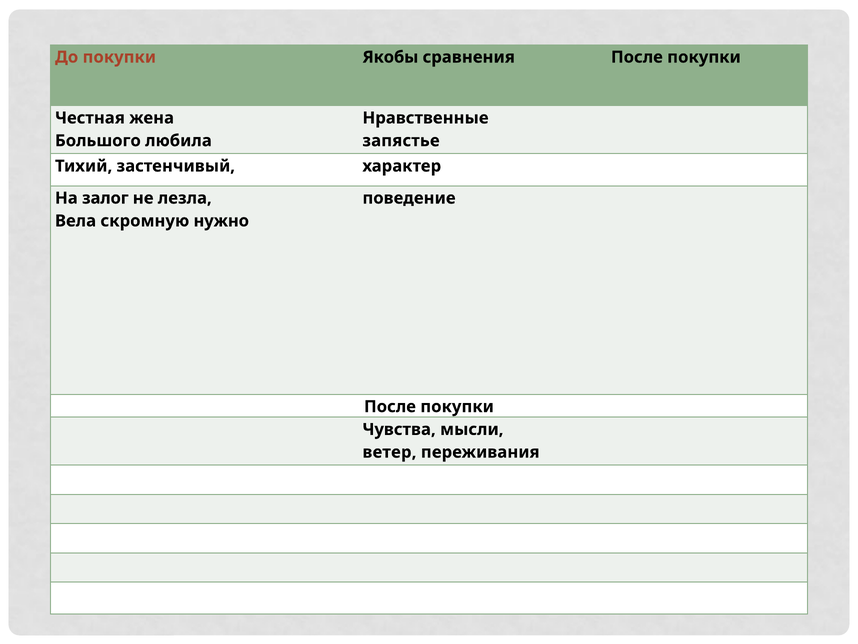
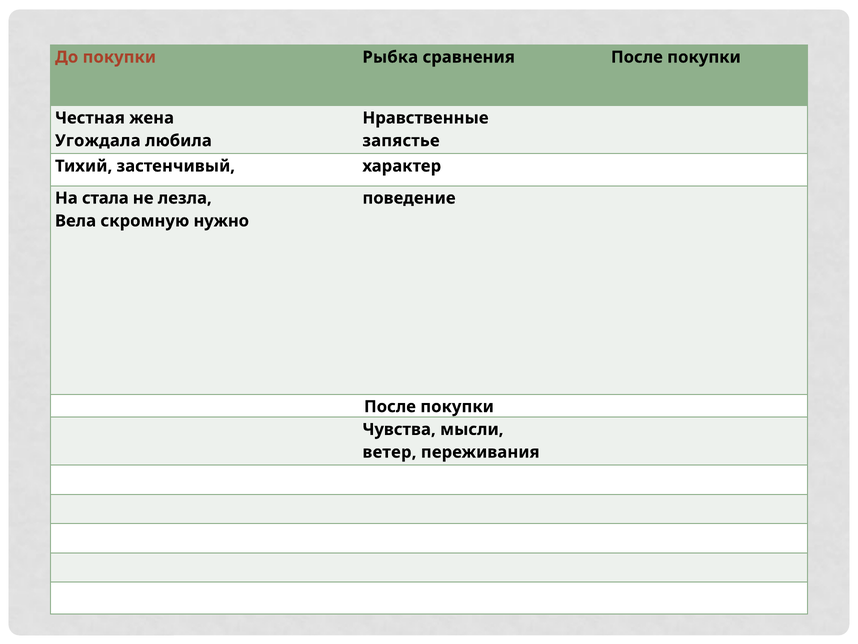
Якобы: Якобы -> Рыбка (390, 57)
Большого: Большого -> Угождала (98, 141)
залог: залог -> стала (105, 198)
